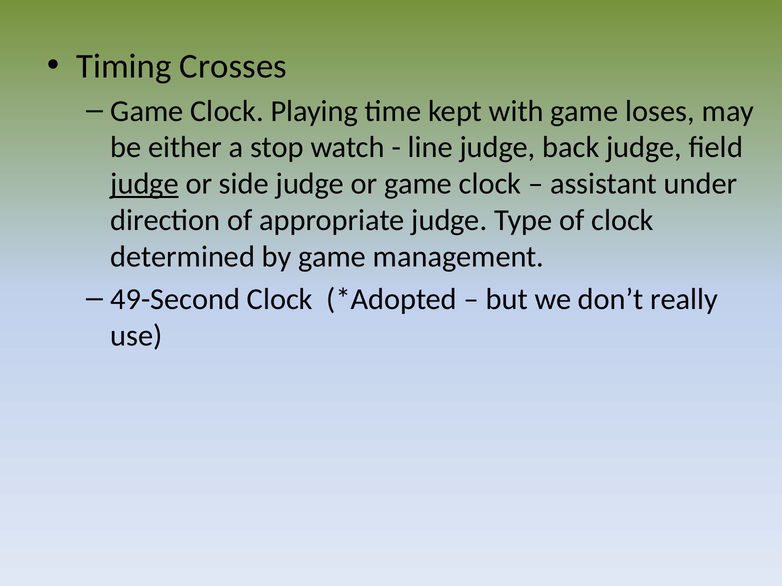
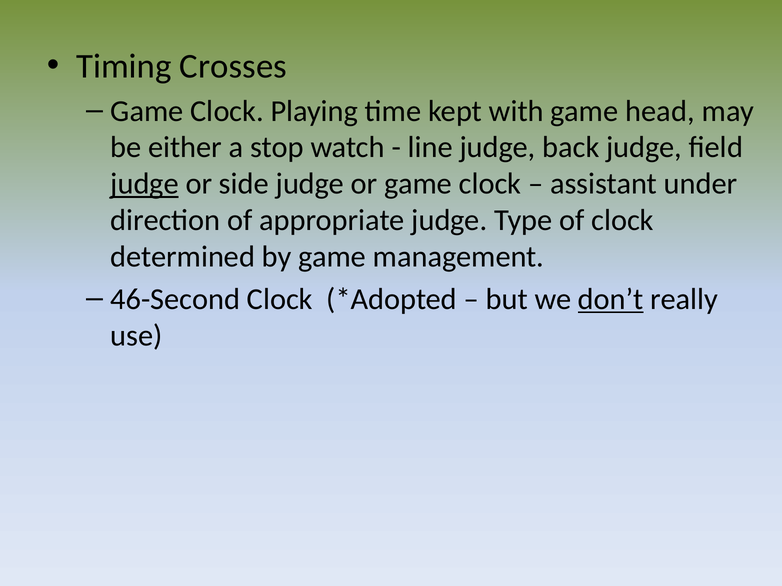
loses: loses -> head (660, 111)
49-Second: 49-Second -> 46-Second (175, 299)
don’t underline: none -> present (611, 299)
